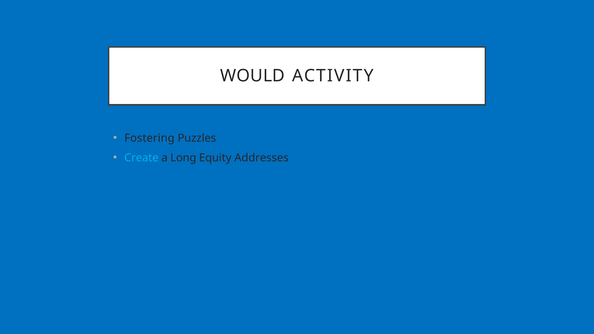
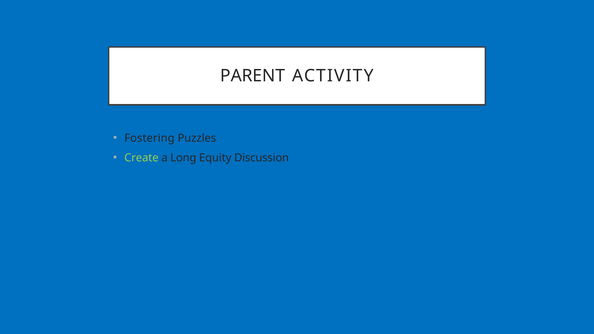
WOULD: WOULD -> PARENT (253, 76)
Create colour: light blue -> light green (141, 158)
Addresses: Addresses -> Discussion (262, 158)
